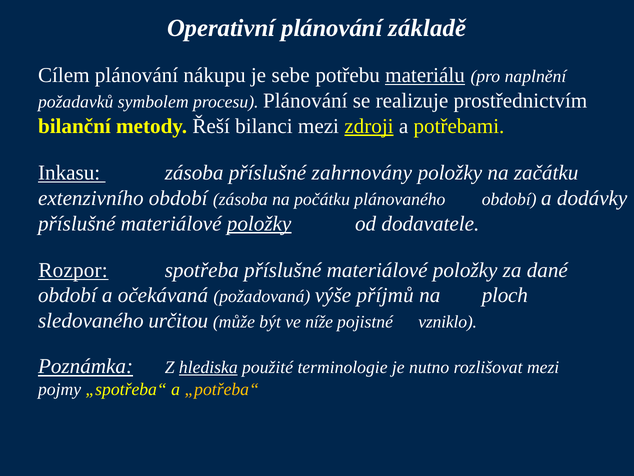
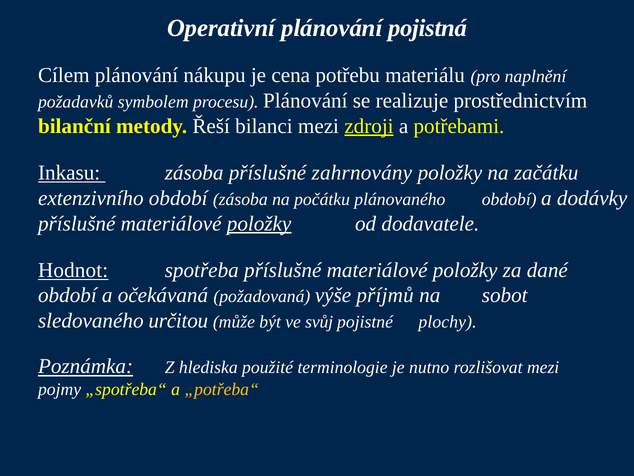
základě: základě -> pojistná (428, 28)
sebe: sebe -> cena (291, 75)
materiálu underline: present -> none (425, 75)
Rozpor: Rozpor -> Hodnot (73, 270)
ploch: ploch -> sobot (505, 295)
níže: níže -> svůj (319, 322)
vzniklo: vzniklo -> plochy (448, 322)
hlediska underline: present -> none (208, 367)
